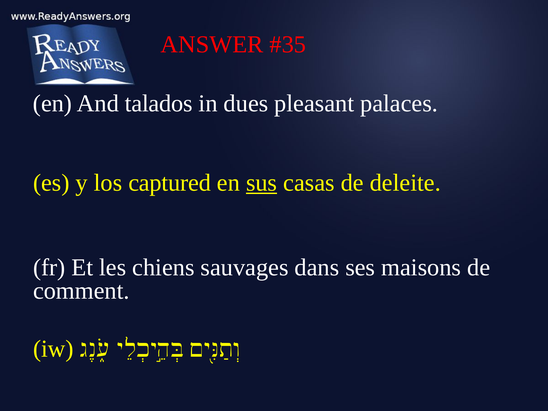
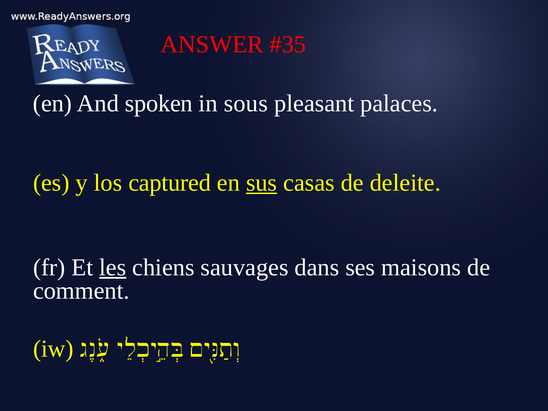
talados: talados -> spoken (159, 103)
dues: dues -> sous (246, 103)
les underline: none -> present (113, 267)
